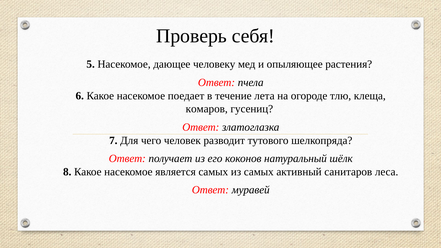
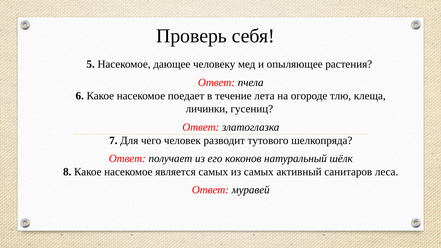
комаров: комаров -> личинки (207, 109)
